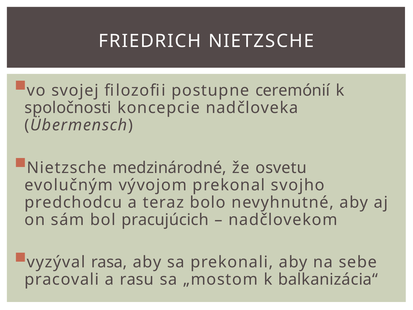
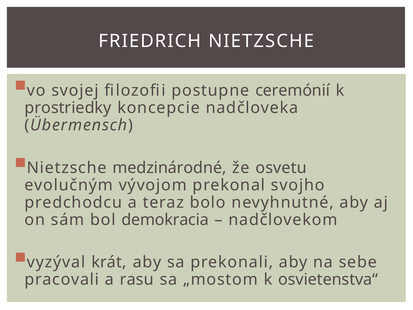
spoločnosti: spoločnosti -> prostriedky (68, 108)
pracujúcich: pracujúcich -> demokracia (165, 220)
rasa: rasa -> krát (109, 262)
balkanizácia“: balkanizácia“ -> osvietenstva“ (328, 279)
